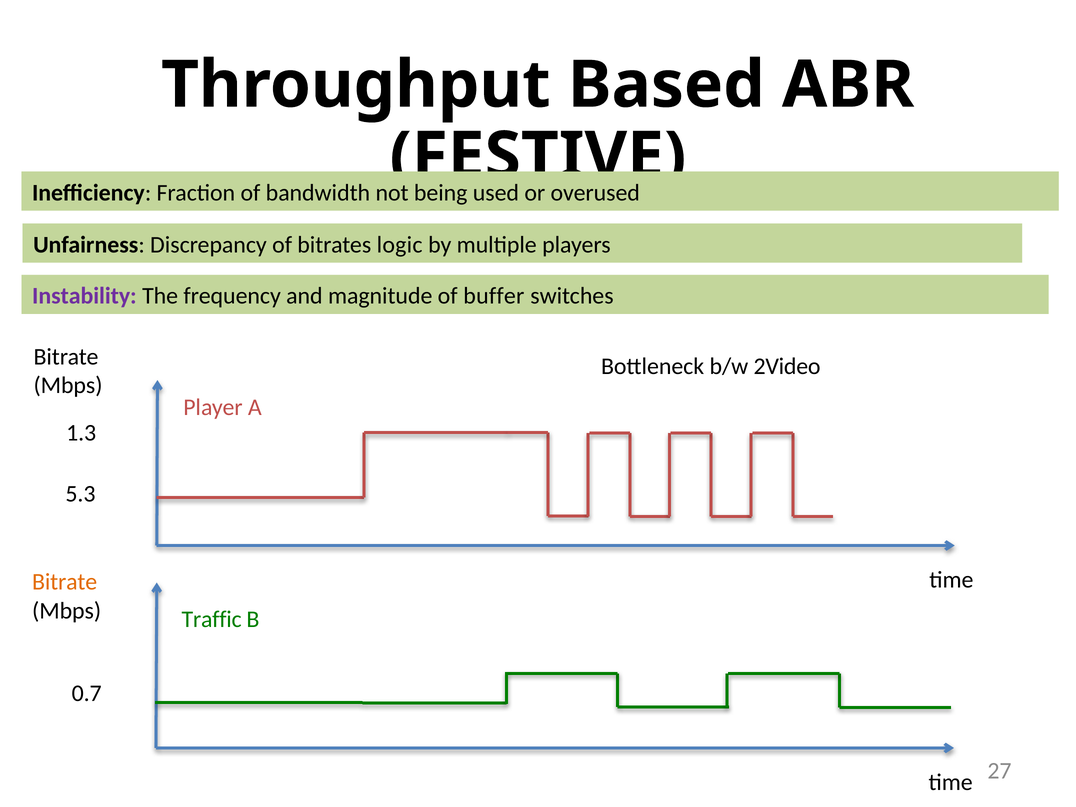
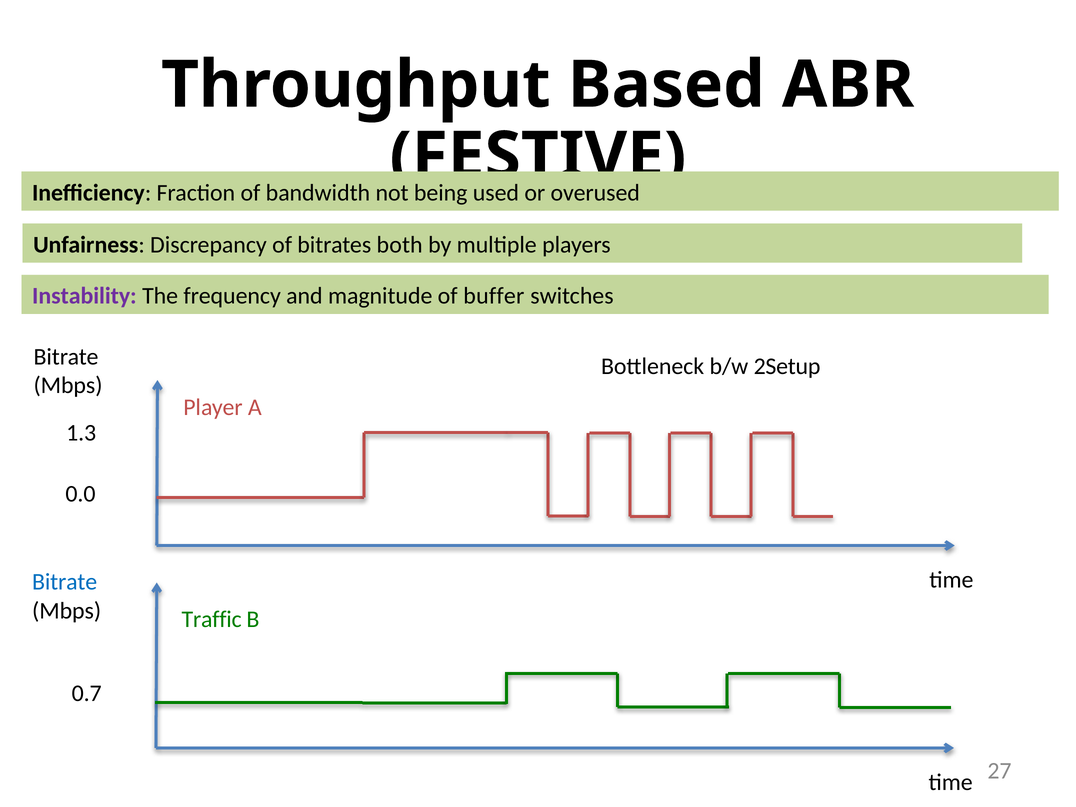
logic: logic -> both (400, 245)
2Video: 2Video -> 2Setup (787, 367)
5.3: 5.3 -> 0.0 (80, 494)
Bitrate colour: orange -> blue (65, 582)
